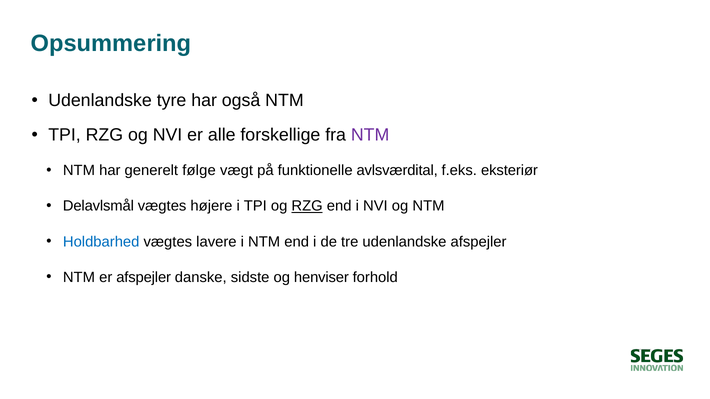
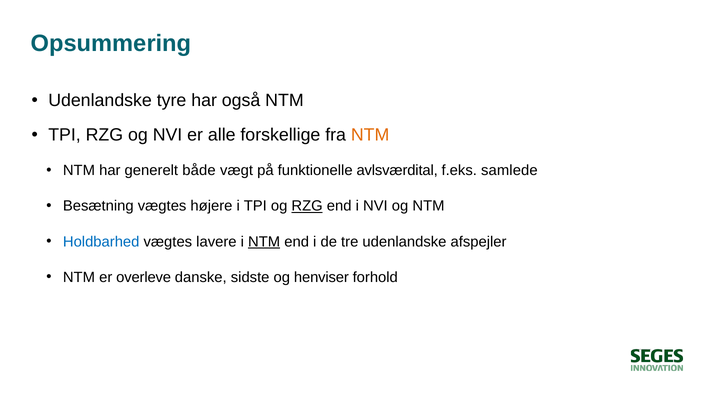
NTM colour: purple -> orange (370, 135)
følge: følge -> både (199, 171)
eksteriør: eksteriør -> samlede (509, 171)
Delavlsmål: Delavlsmål -> Besætning (98, 206)
NTM underline: none -> present (264, 242)
er afspejler: afspejler -> overleve (144, 278)
